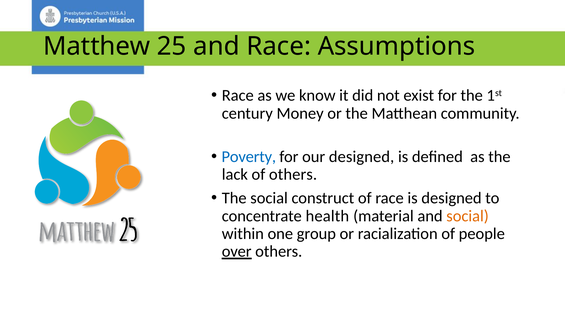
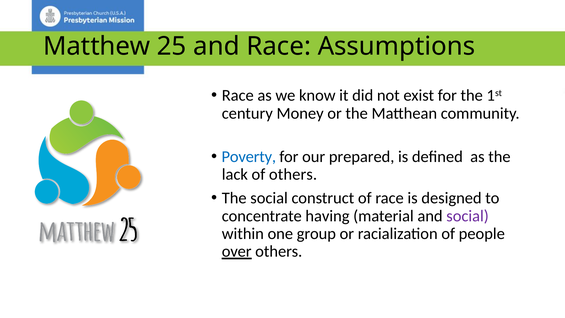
our designed: designed -> prepared (362, 157)
health: health -> having (327, 216)
social colour: orange -> purple (468, 216)
